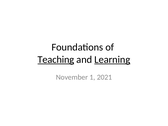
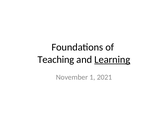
Teaching underline: present -> none (56, 60)
